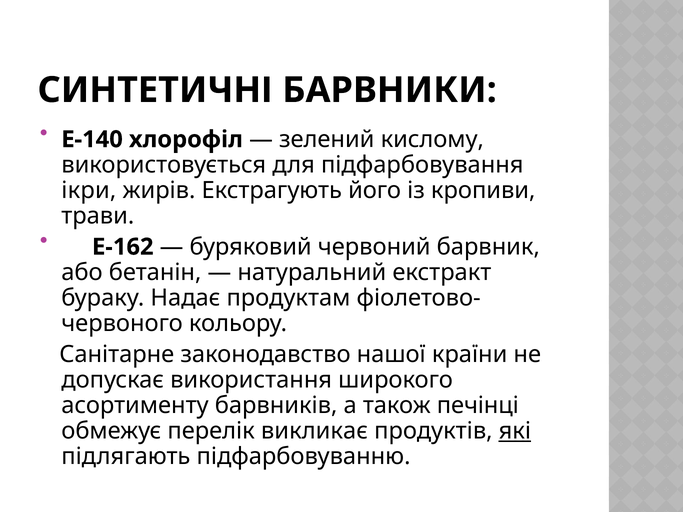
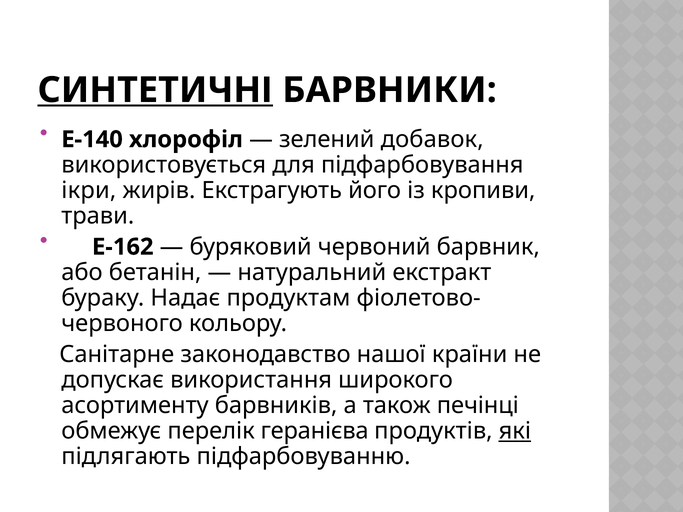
СИНТЕТИЧНІ underline: none -> present (155, 90)
кислому: кислому -> добавок (432, 139)
викликає: викликає -> геранієва (315, 431)
